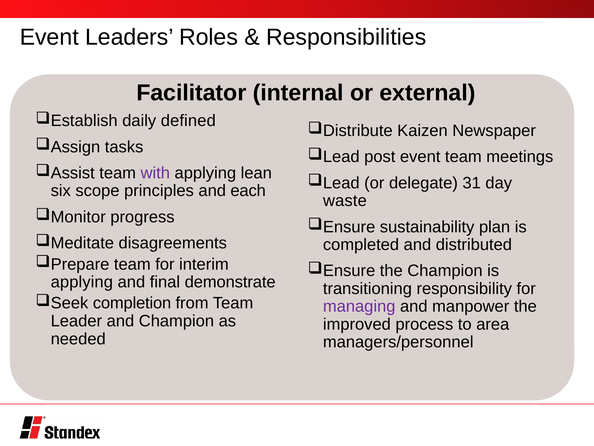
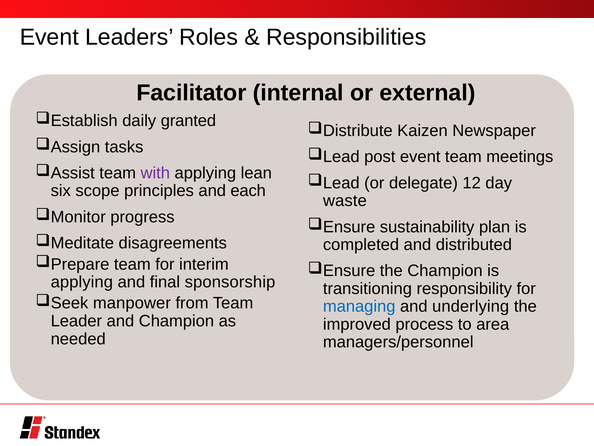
defined: defined -> granted (188, 121)
31: 31 -> 12 (472, 183)
demonstrate: demonstrate -> sponsorship (230, 282)
completion: completion -> manpower (132, 303)
managing colour: purple -> blue (359, 306)
manpower: manpower -> underlying (471, 306)
